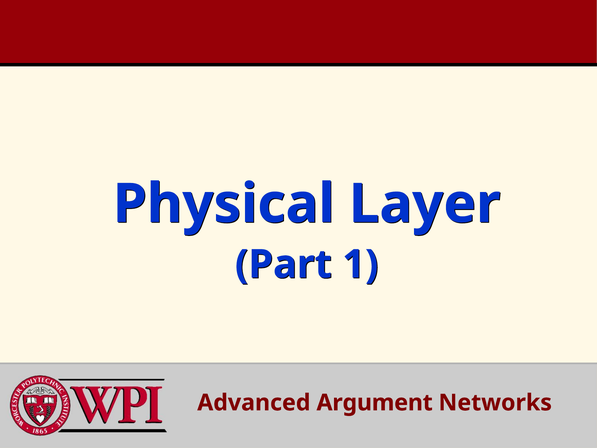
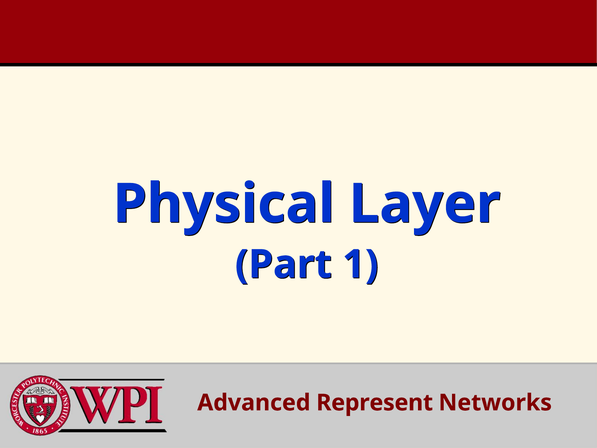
Argument: Argument -> Represent (375, 403)
